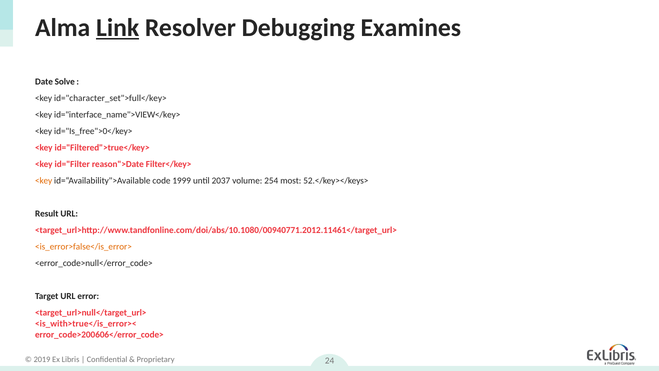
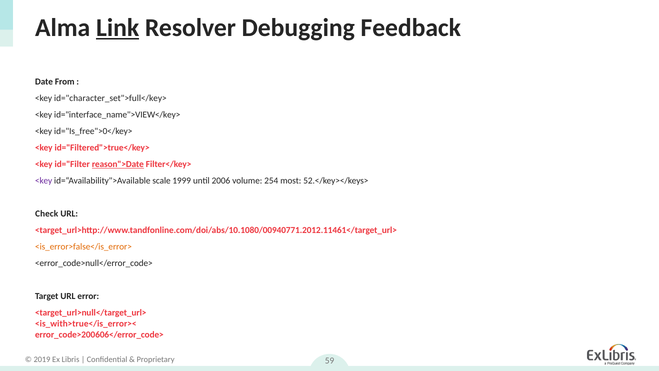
Examines: Examines -> Feedback (411, 28)
Solve: Solve -> From (65, 82)
reason">Date underline: none -> present (118, 164)
<key colour: orange -> purple (44, 181)
code: code -> scale (162, 181)
2037: 2037 -> 2006 (221, 181)
Result: Result -> Check (47, 214)
24: 24 -> 59 (330, 361)
